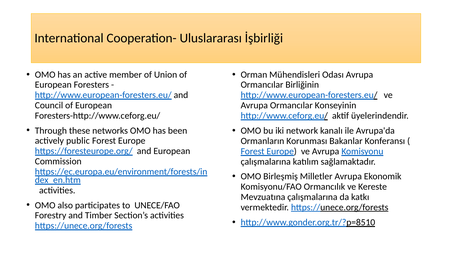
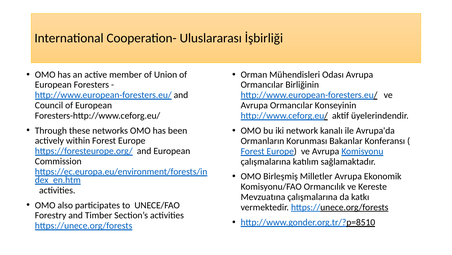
public: public -> within (78, 140)
